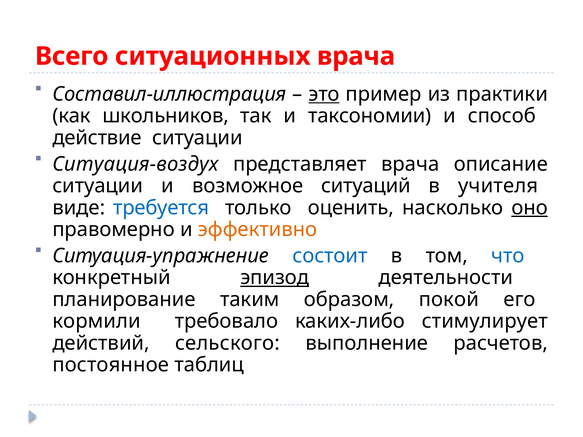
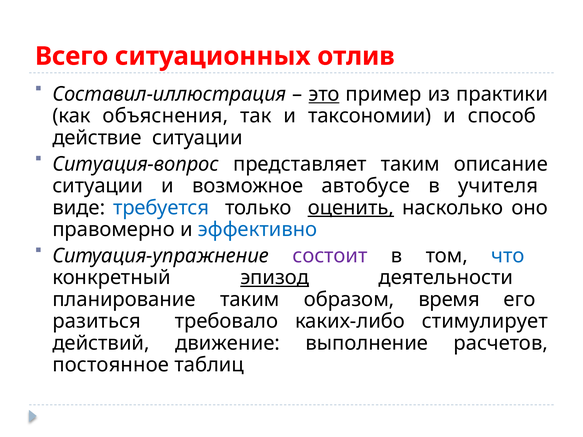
ситуационных врача: врача -> отлив (356, 56)
школьников: школьников -> объяснения (165, 116)
Ситуация-воздух: Ситуация-воздух -> Ситуация-вопрос (136, 164)
представляет врача: врача -> таким (410, 164)
ситуаций: ситуаций -> автобусе (366, 186)
оценить underline: none -> present (351, 208)
оно underline: present -> none (530, 208)
эффективно colour: orange -> blue (258, 230)
состоит colour: blue -> purple (330, 256)
покой: покой -> время (449, 300)
кормили: кормили -> разиться (97, 321)
сельского: сельского -> движение (228, 343)
